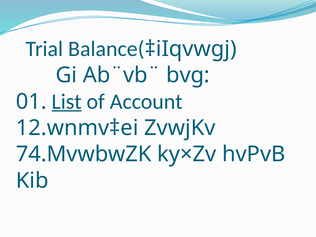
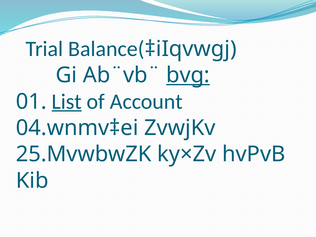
bvg underline: none -> present (188, 75)
12.wnmv‡ei: 12.wnmv‡ei -> 04.wnmv‡ei (77, 128)
74.MvwbwZK: 74.MvwbwZK -> 25.MvwbwZK (84, 154)
